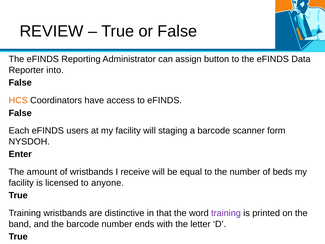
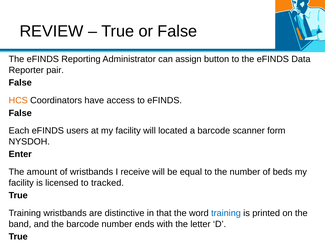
into: into -> pair (55, 70)
staging: staging -> located (173, 131)
anyone: anyone -> tracked (108, 183)
training colour: purple -> blue (226, 213)
